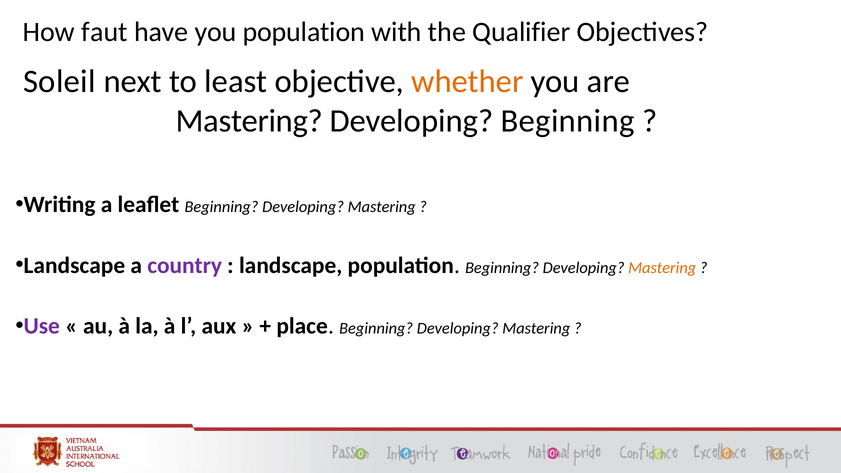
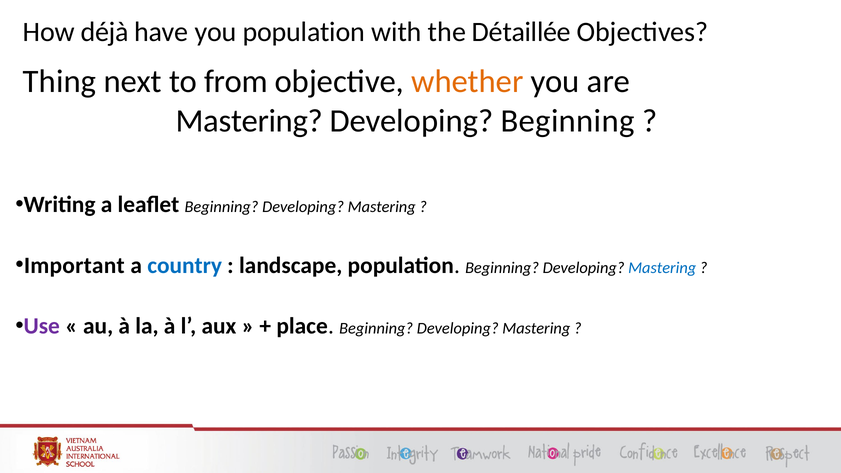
faut: faut -> déjà (105, 32)
Qualifier: Qualifier -> Détaillée (521, 32)
Soleil: Soleil -> Thing (60, 82)
least: least -> from (236, 82)
Landscape: Landscape -> Important (74, 265)
country colour: purple -> blue (185, 265)
Mastering colour: orange -> blue (662, 268)
